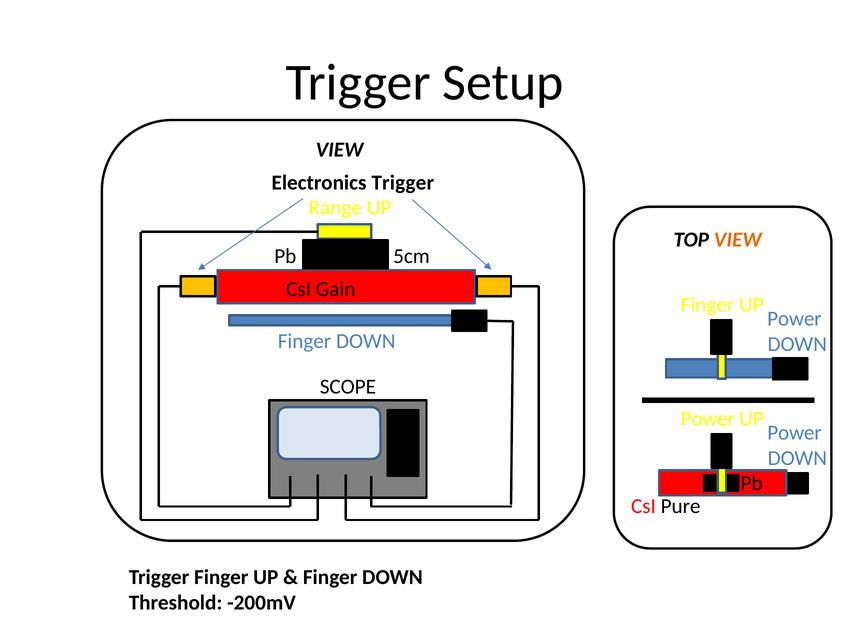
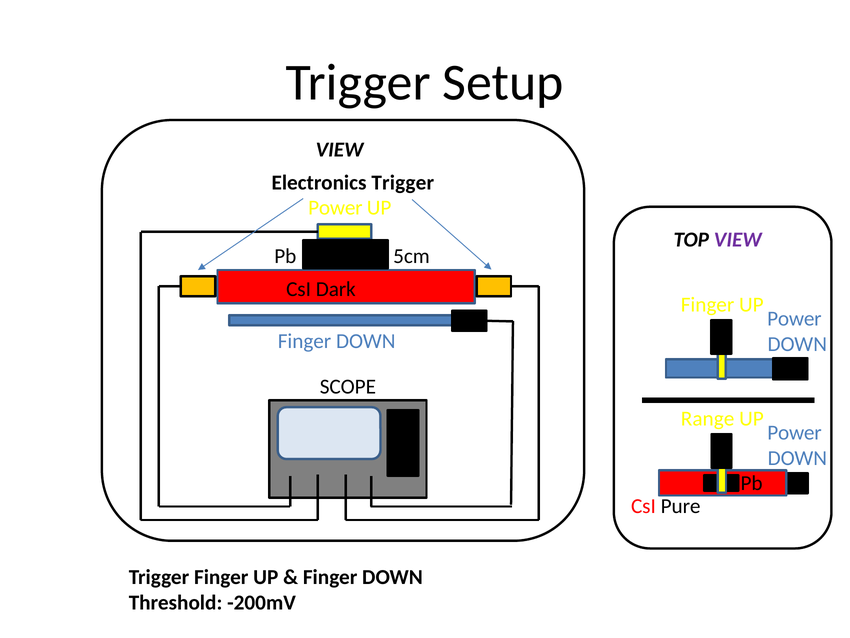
Range: Range -> Power (335, 208)
VIEW colour: orange -> purple (738, 239)
Gain: Gain -> Dark (336, 289)
Power: Power -> Range (708, 418)
